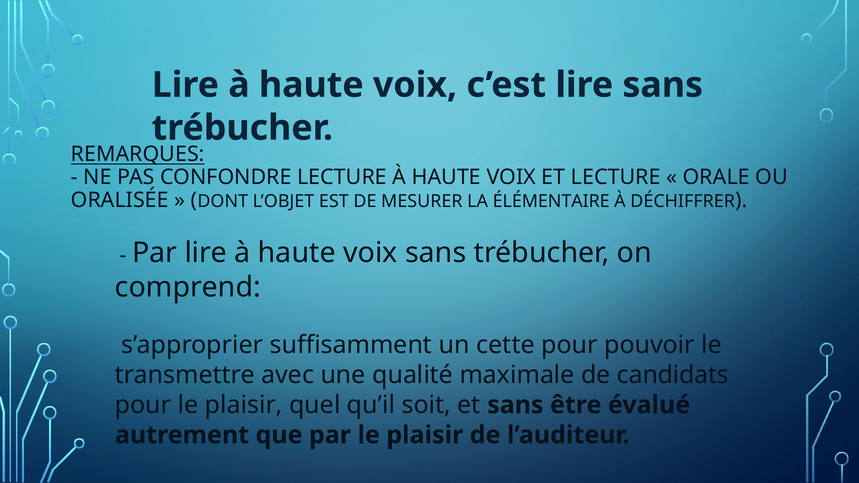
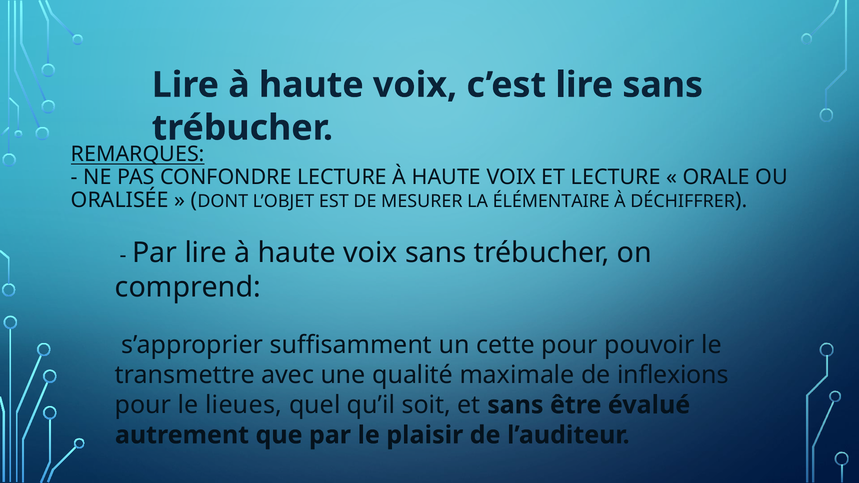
candidats: candidats -> inflexions (673, 375)
pour le plaisir: plaisir -> lieues (244, 405)
